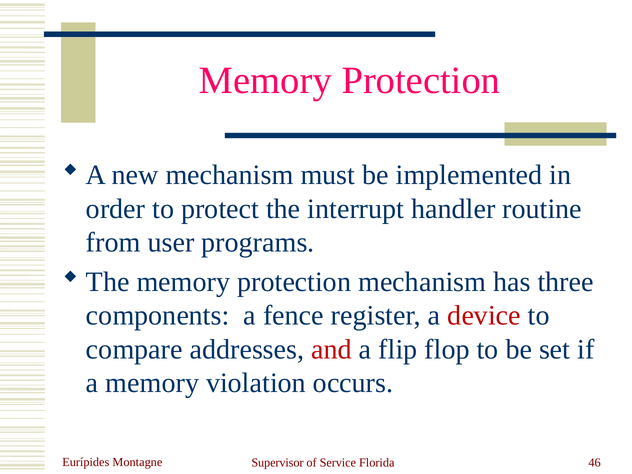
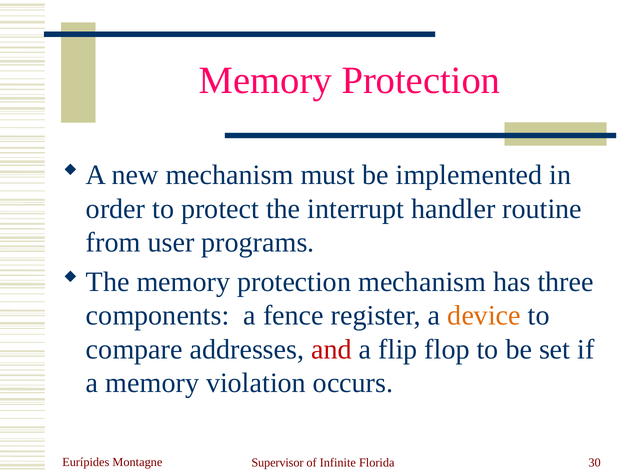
device colour: red -> orange (484, 316)
Service: Service -> Infinite (338, 463)
46: 46 -> 30 (595, 463)
